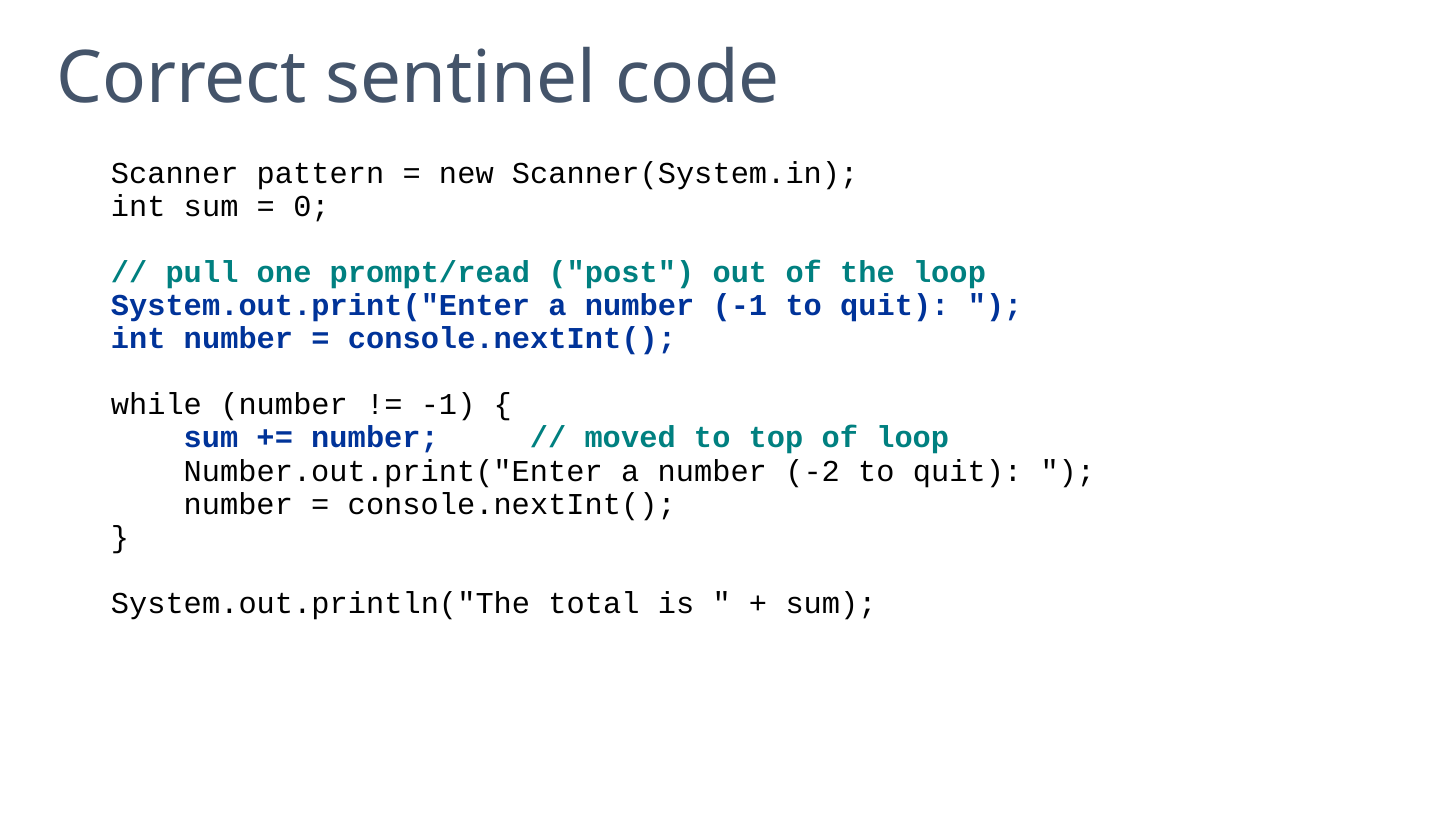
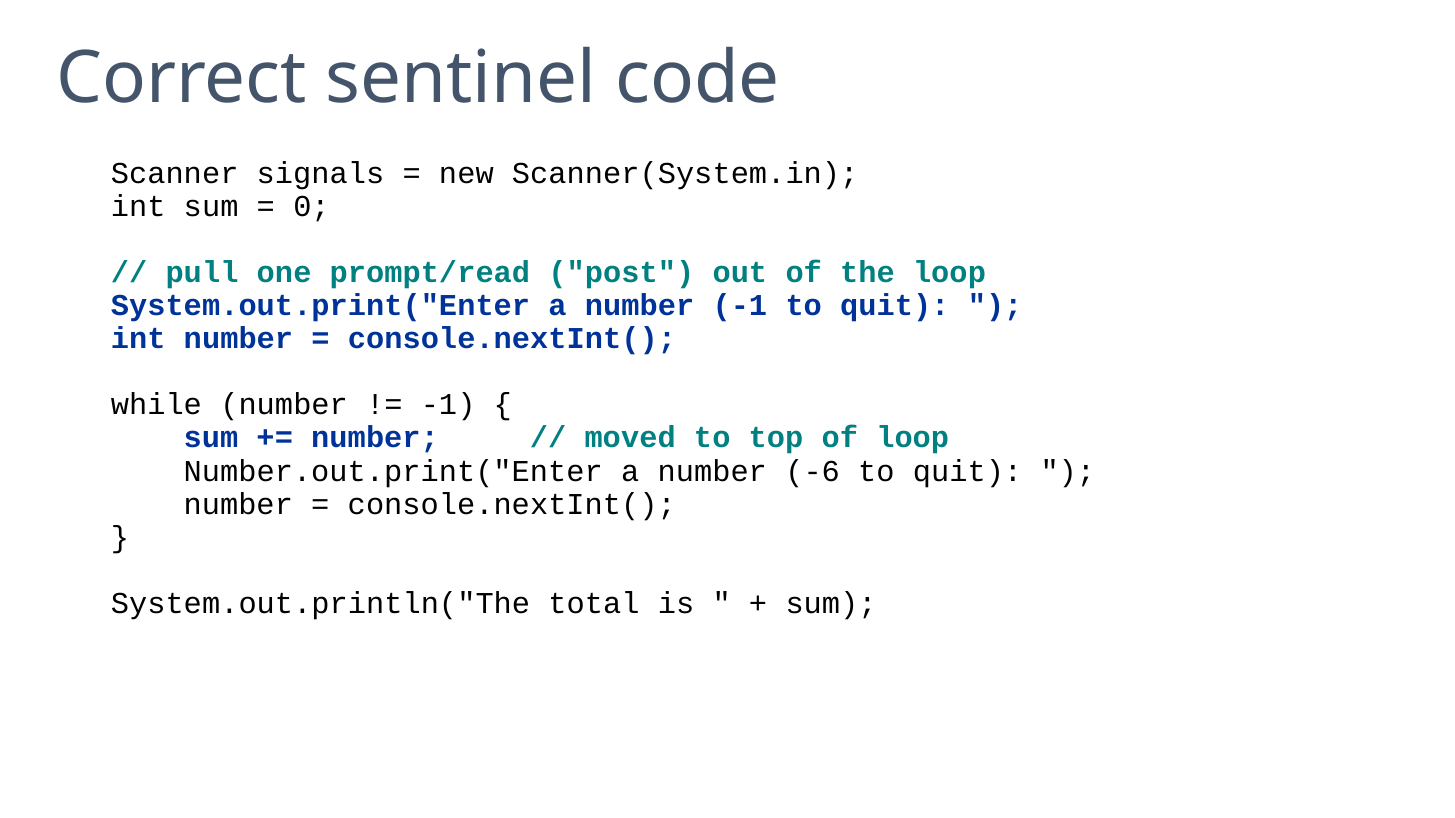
pattern: pattern -> signals (321, 174)
-2: -2 -> -6 (813, 471)
